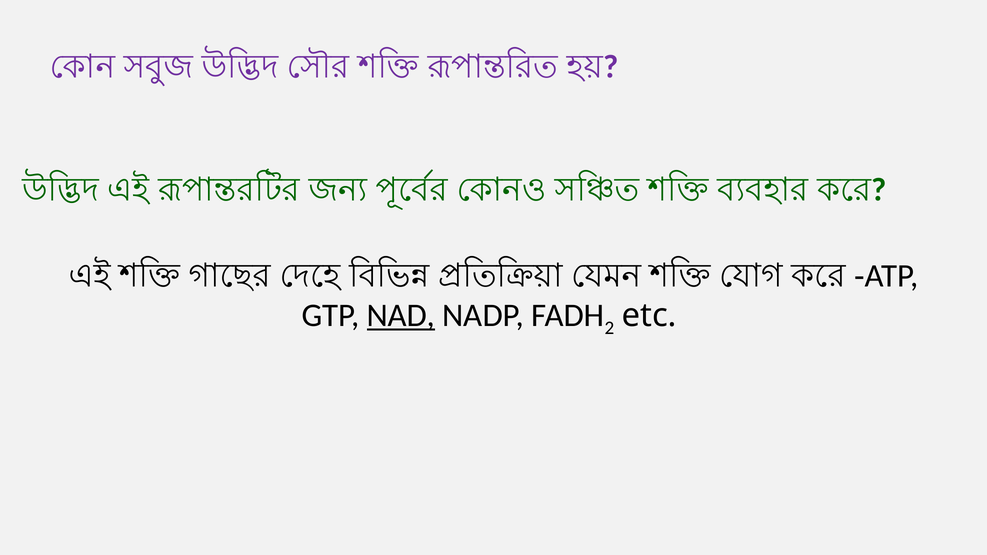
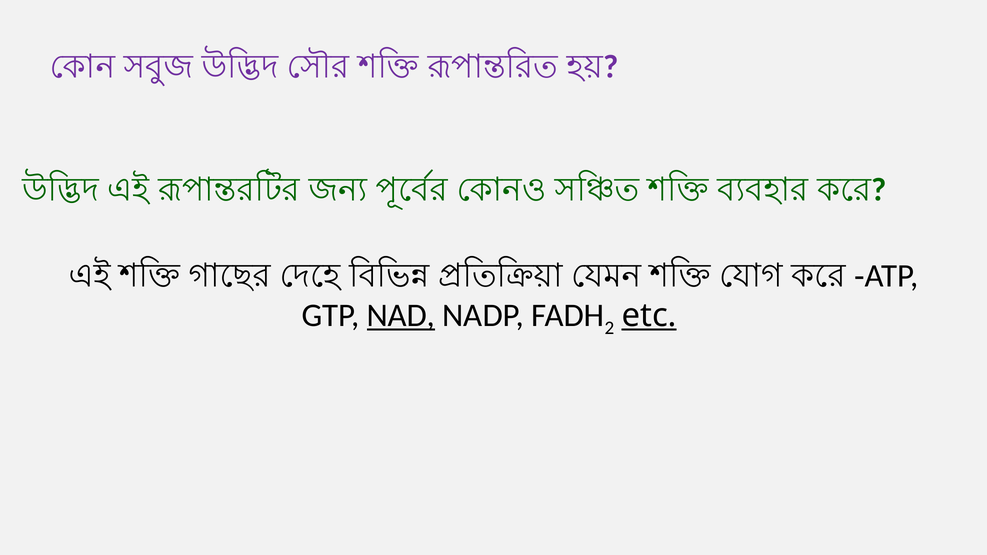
etc underline: none -> present (649, 315)
